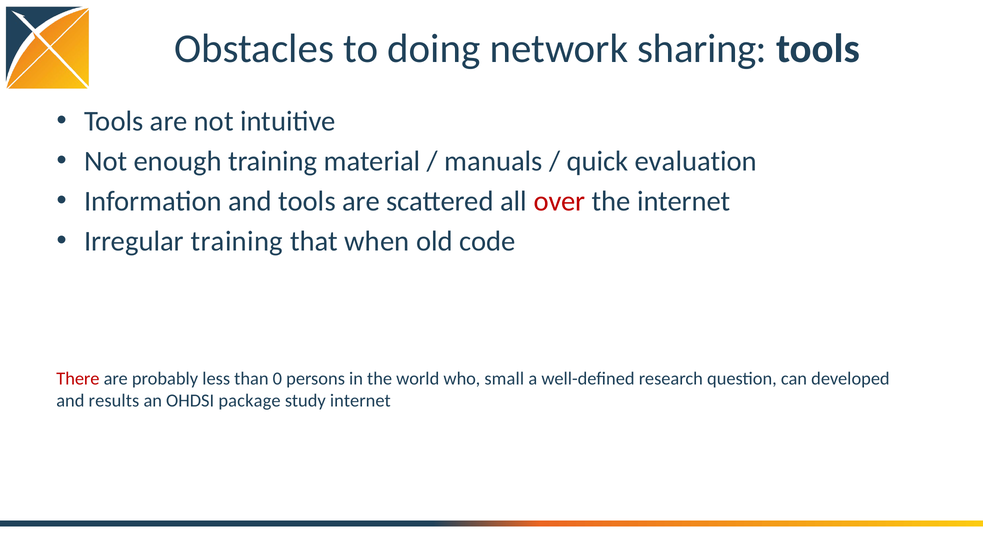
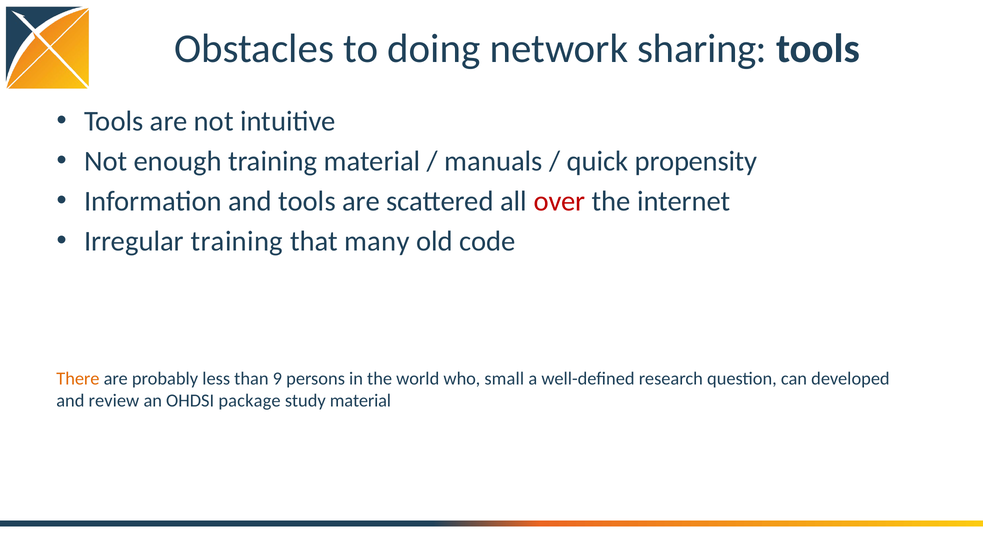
evaluation: evaluation -> propensity (696, 161)
when: when -> many (377, 241)
There colour: red -> orange (78, 378)
0: 0 -> 9 (277, 378)
results: results -> review (114, 401)
study internet: internet -> material (360, 401)
